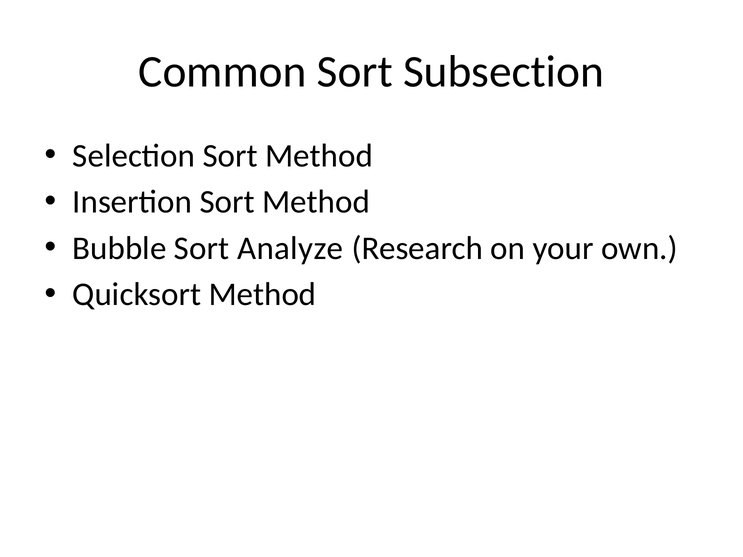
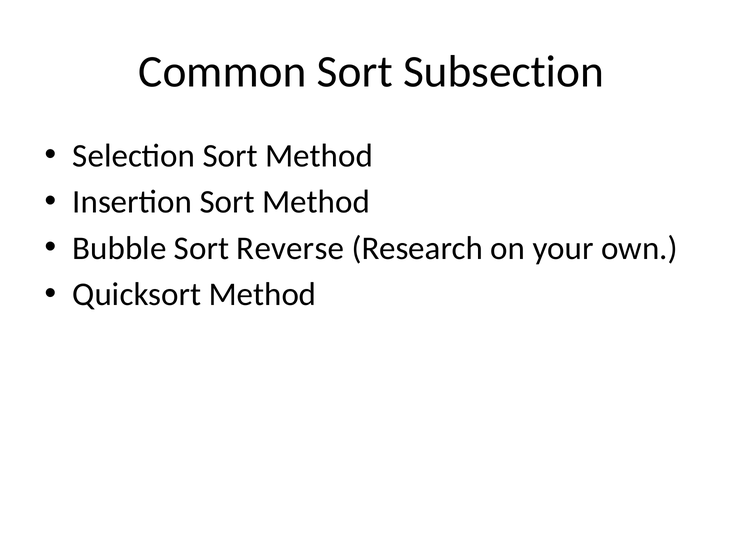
Analyze: Analyze -> Reverse (290, 248)
